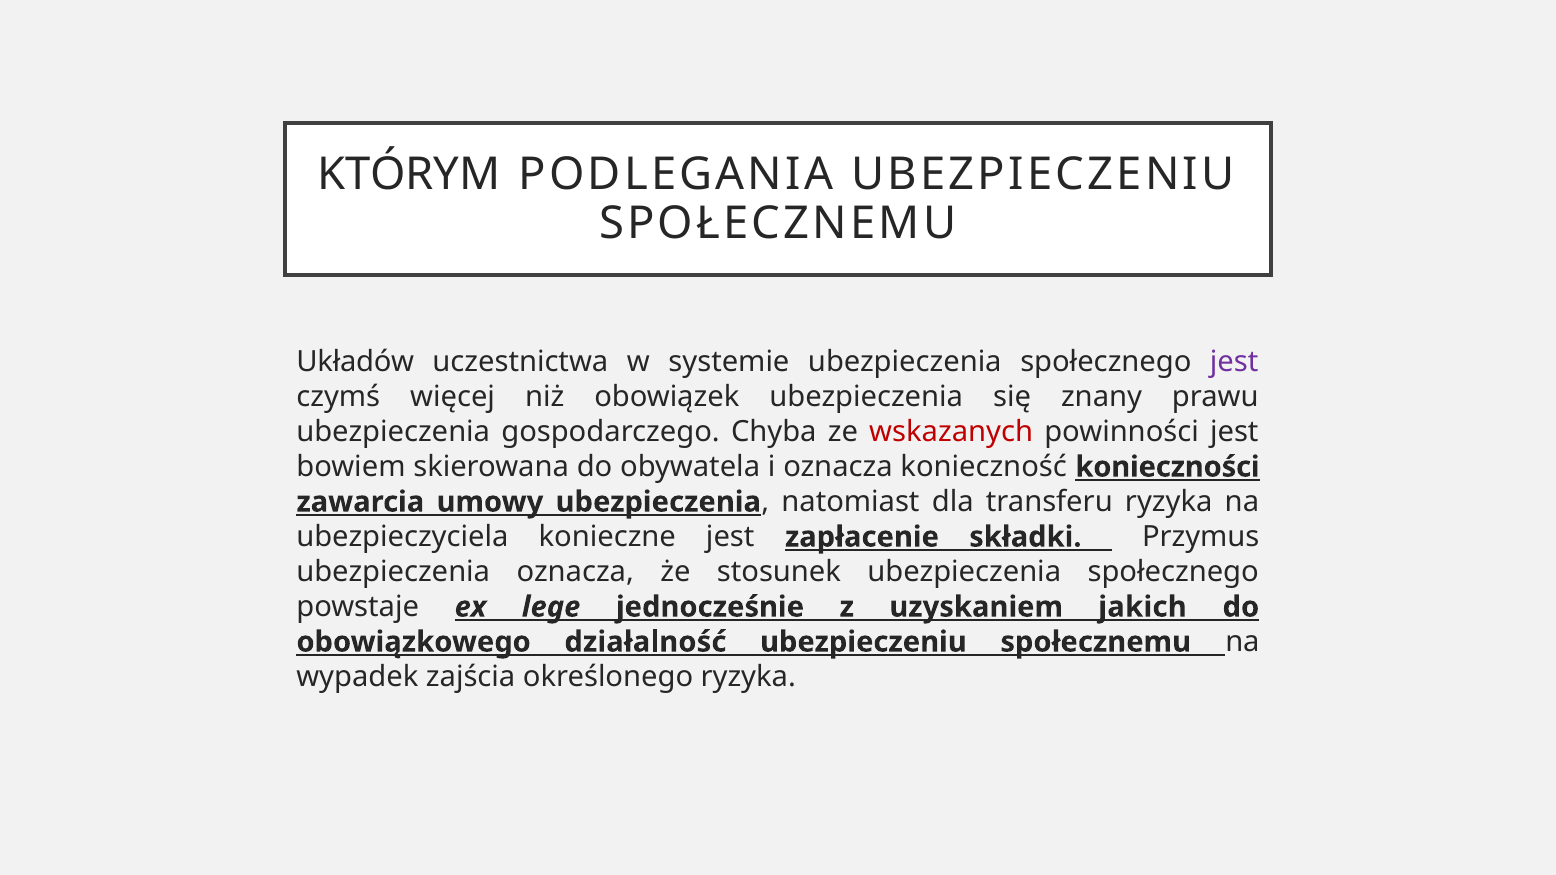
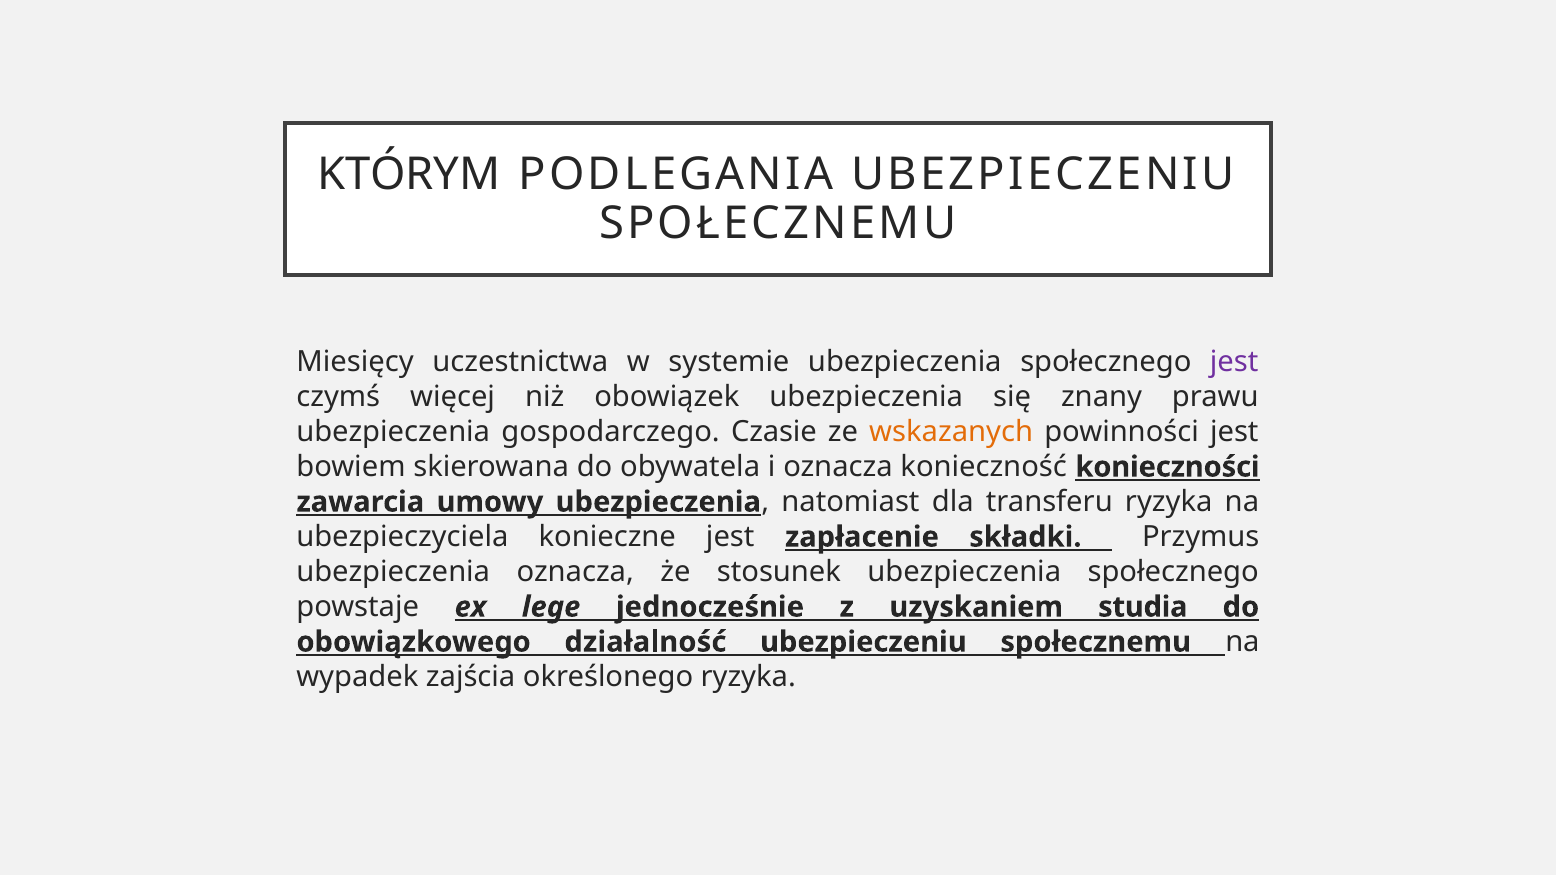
Układów: Układów -> Miesięcy (355, 362)
Chyba: Chyba -> Czasie (774, 432)
wskazanych colour: red -> orange (951, 432)
jakich: jakich -> studia (1143, 607)
